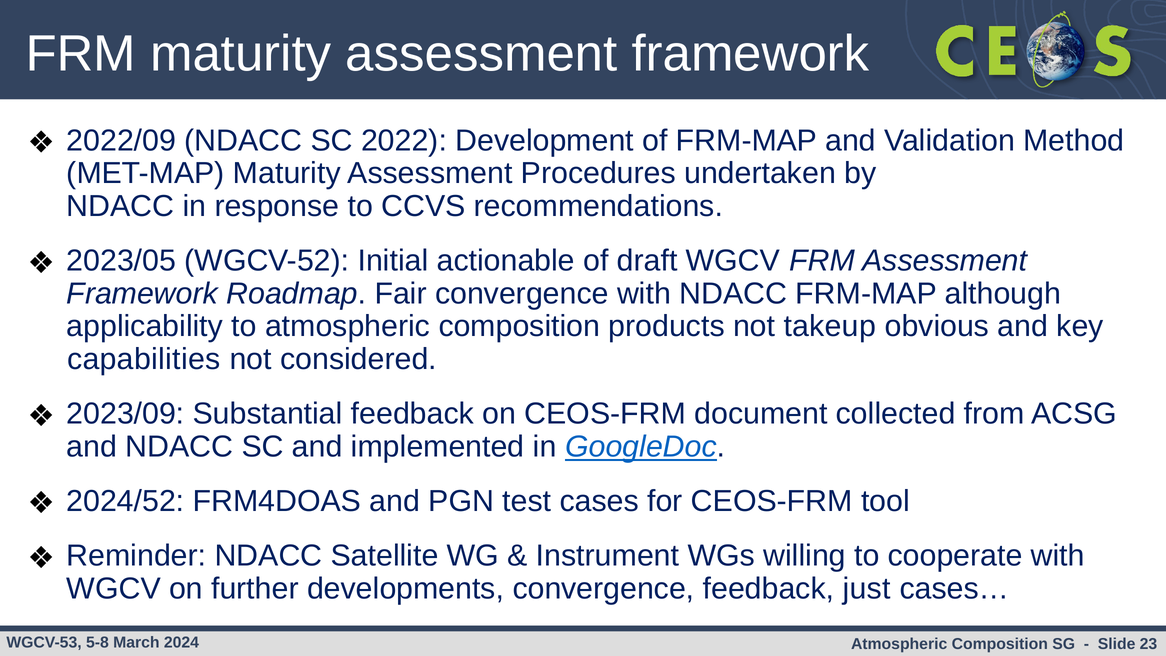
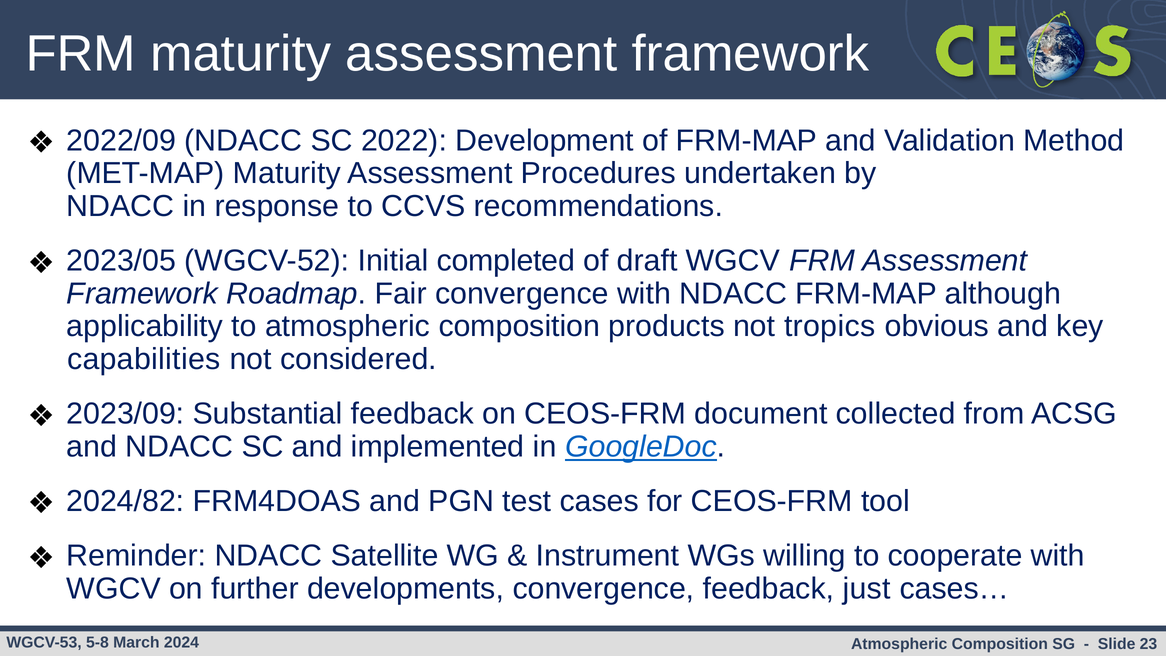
actionable: actionable -> completed (506, 261)
takeup: takeup -> tropics (830, 326)
2024/52: 2024/52 -> 2024/82 (125, 501)
